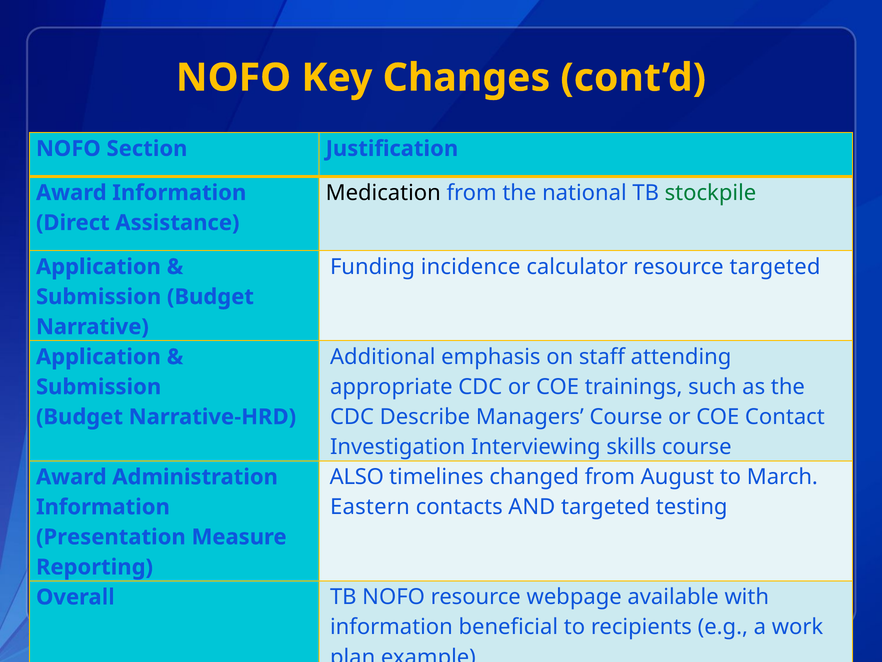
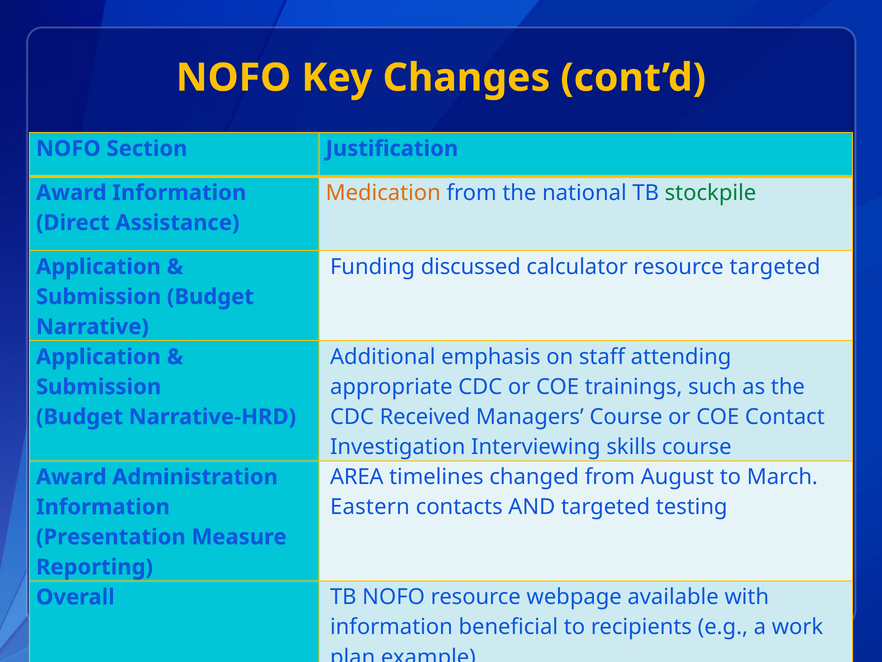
Medication colour: black -> orange (383, 193)
incidence: incidence -> discussed (471, 267)
Describe: Describe -> Received (425, 417)
ALSO: ALSO -> AREA (357, 477)
